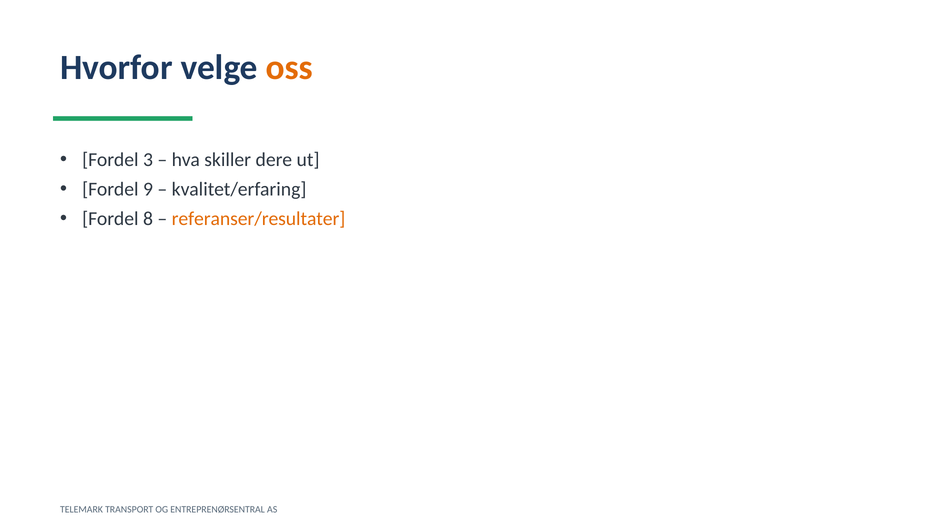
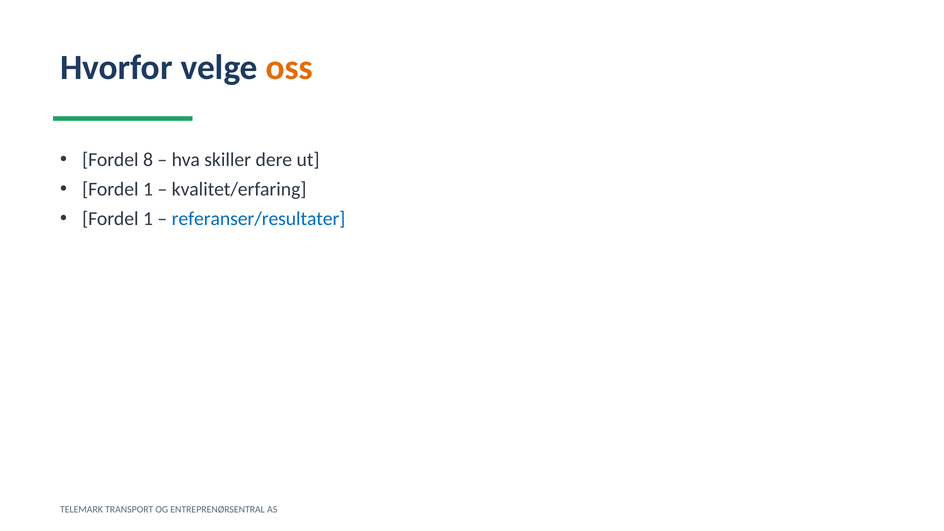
3: 3 -> 8 (148, 160)
9: 9 -> 1 (148, 189)
8: 8 -> 1 (148, 219)
referanser/resultater colour: orange -> blue (259, 219)
